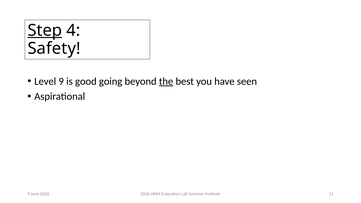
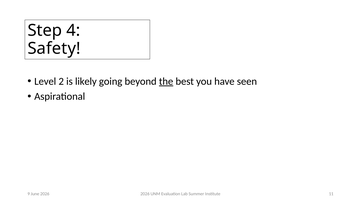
Step underline: present -> none (45, 31)
Level 9: 9 -> 2 (61, 81)
good: good -> likely (86, 81)
